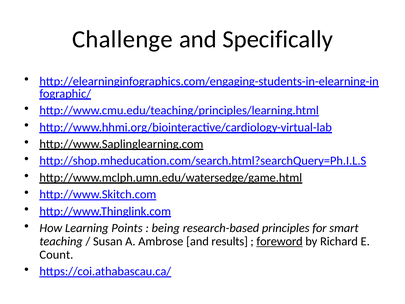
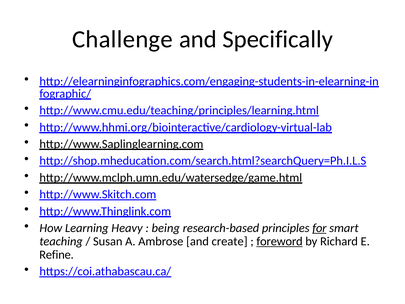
Points: Points -> Heavy (127, 228)
for underline: none -> present (319, 228)
results: results -> create (230, 241)
Count: Count -> Refine (57, 255)
